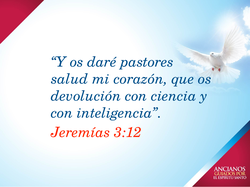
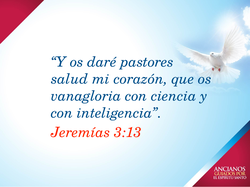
devolución: devolución -> vanagloria (86, 96)
3:12: 3:12 -> 3:13 (128, 133)
